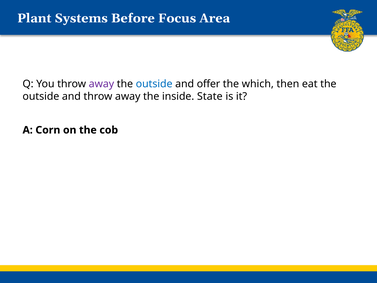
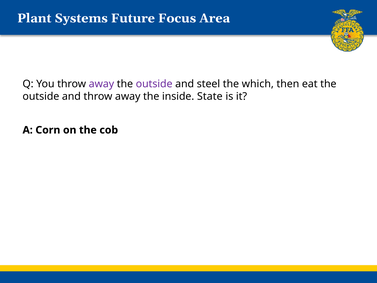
Before: Before -> Future (133, 18)
outside colour: blue -> purple (154, 84)
offer: offer -> steel (208, 84)
